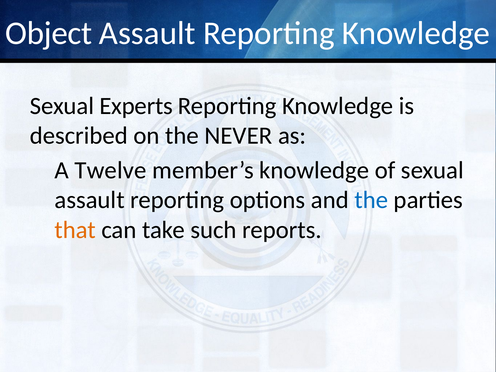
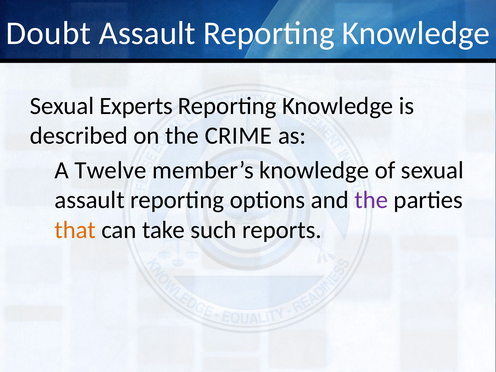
Object: Object -> Doubt (48, 33)
NEVER: NEVER -> CRIME (238, 136)
the colour: blue -> purple (371, 200)
